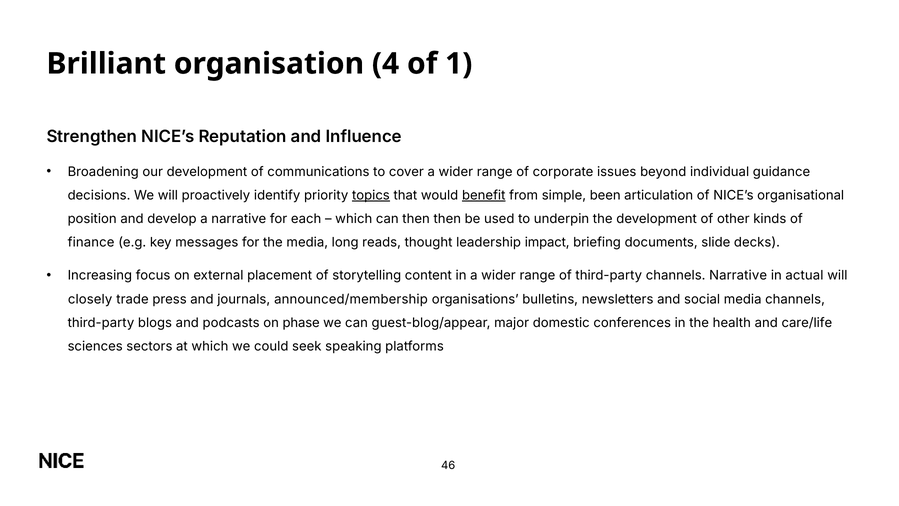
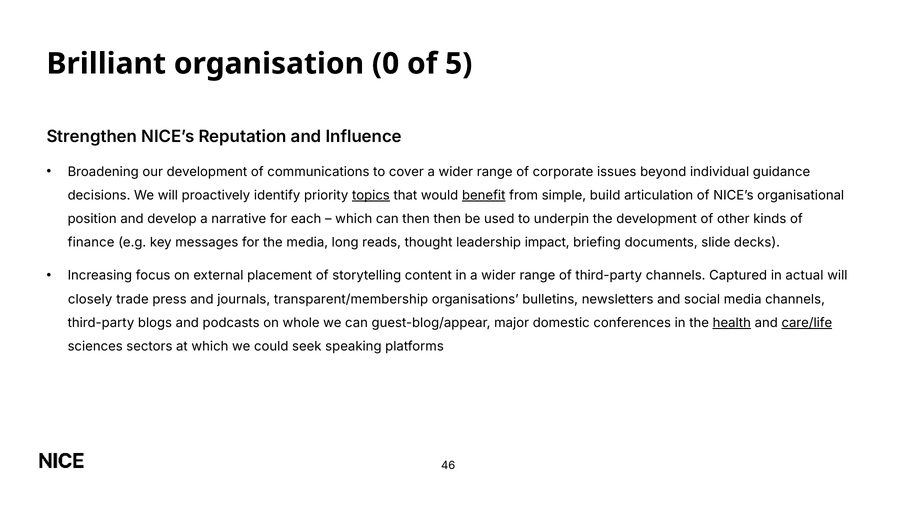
4: 4 -> 0 (386, 64)
1: 1 -> 5 (459, 64)
been: been -> build (605, 195)
channels Narrative: Narrative -> Captured (738, 275)
announced/membership: announced/membership -> transparent/membership (351, 299)
phase: phase -> whole (301, 323)
health underline: none -> present (732, 323)
care/life underline: none -> present (807, 323)
